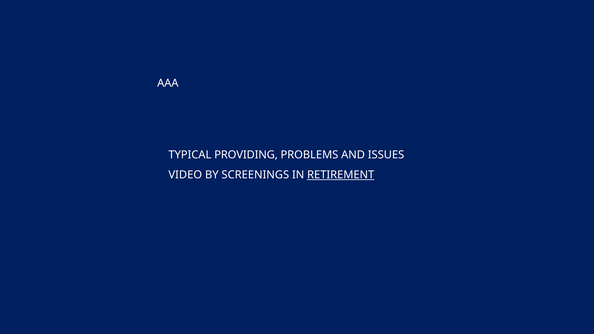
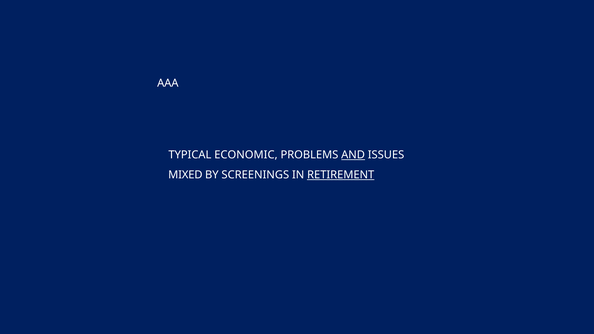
PROVIDING: PROVIDING -> ECONOMIC (246, 155)
AND underline: none -> present (353, 155)
VIDEO: VIDEO -> MIXED (185, 175)
